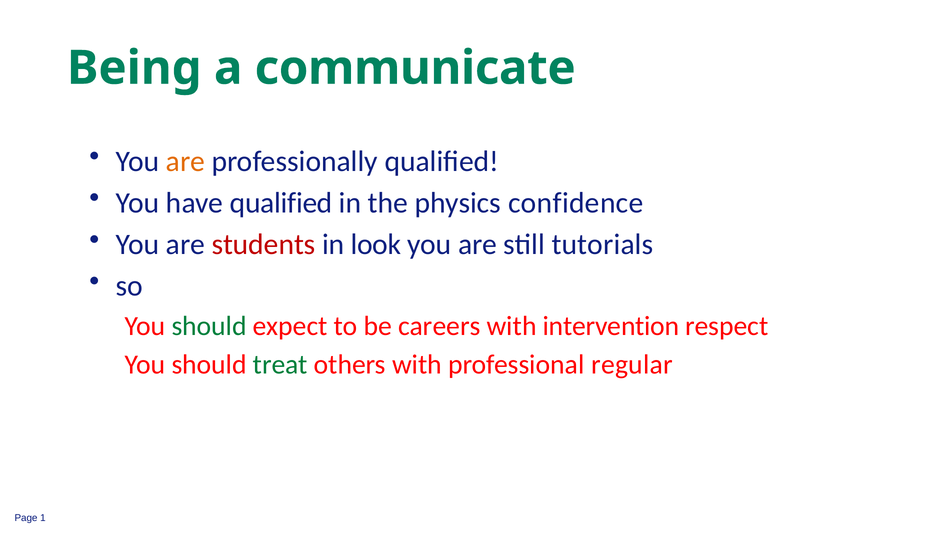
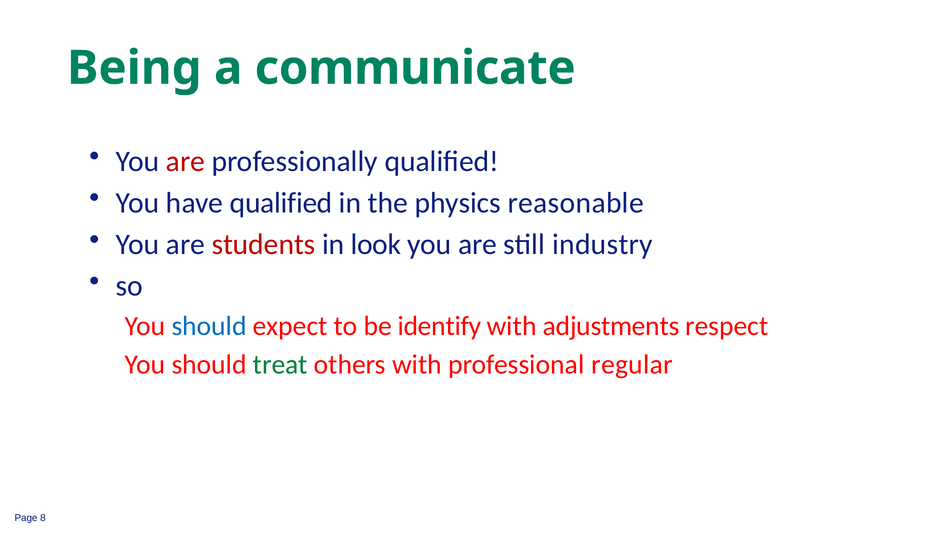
are colour: orange -> red (185, 161)
confidence: confidence -> reasonable (576, 203)
tutorials: tutorials -> industry (602, 244)
should colour: green -> blue (209, 326)
careers: careers -> identify (439, 326)
intervention: intervention -> adjustments (611, 326)
1: 1 -> 8 (43, 518)
